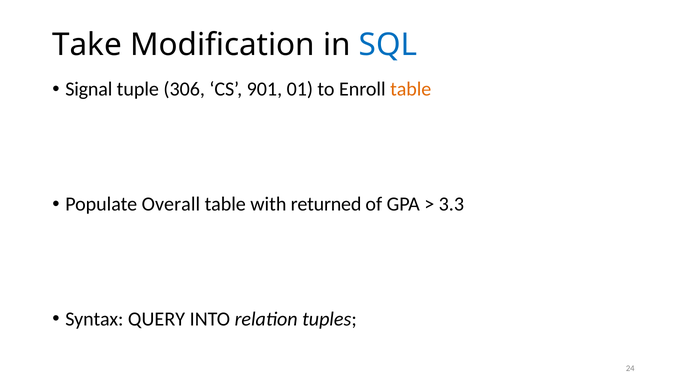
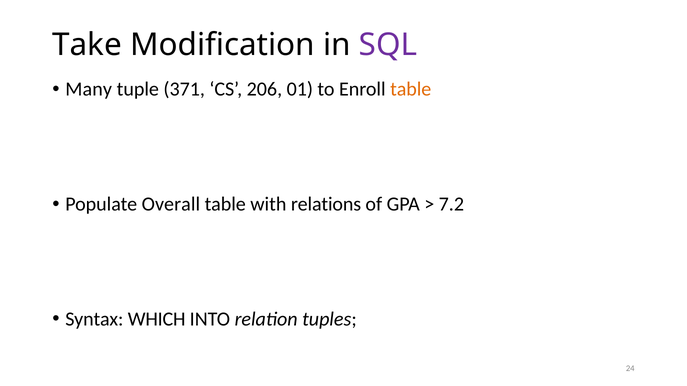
SQL colour: blue -> purple (388, 45)
Signal: Signal -> Many (89, 89)
306: 306 -> 371 (184, 89)
901: 901 -> 206 (264, 89)
returned: returned -> relations (326, 204)
3.3: 3.3 -> 7.2 (451, 204)
QUERY: QUERY -> WHICH (157, 319)
